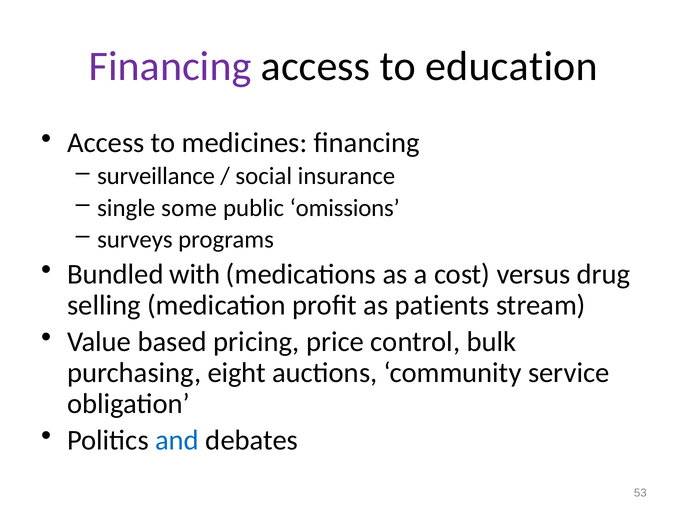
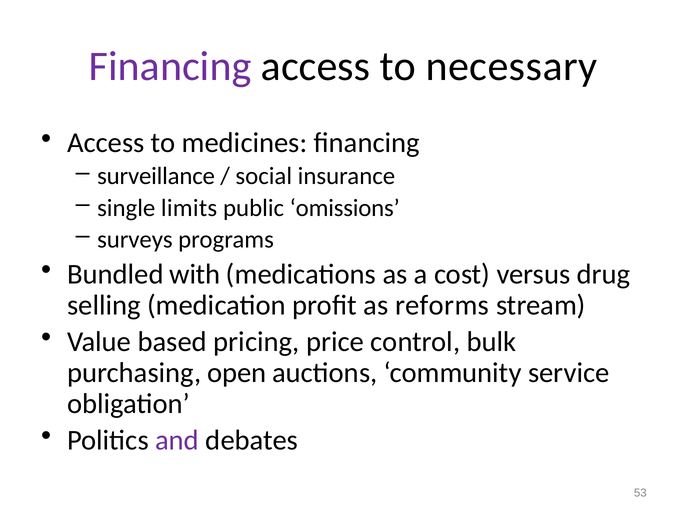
education: education -> necessary (511, 67)
some: some -> limits (189, 208)
patients: patients -> reforms (442, 305)
eight: eight -> open (237, 373)
and colour: blue -> purple (177, 440)
